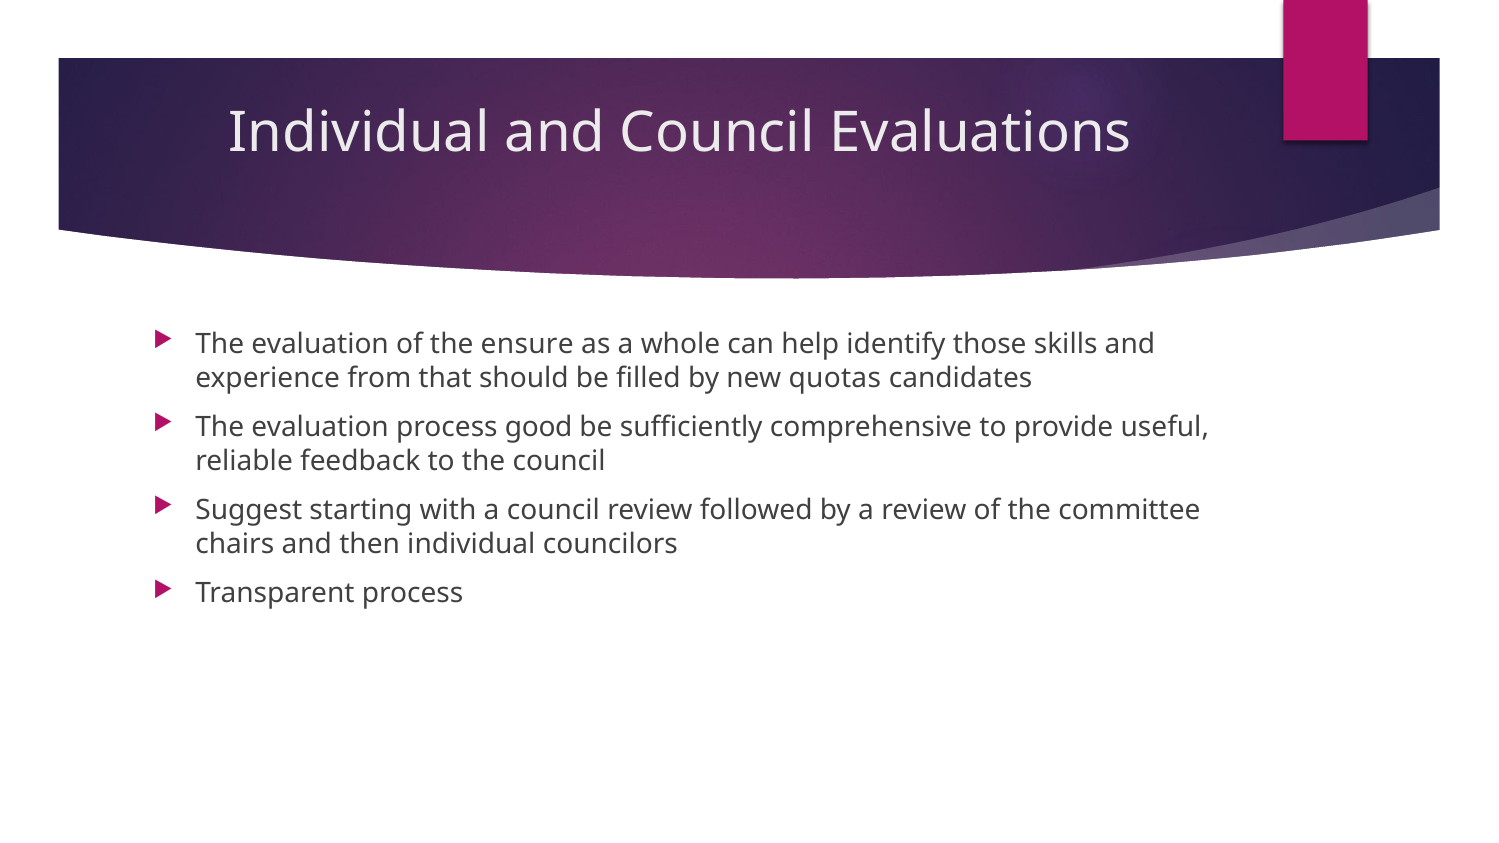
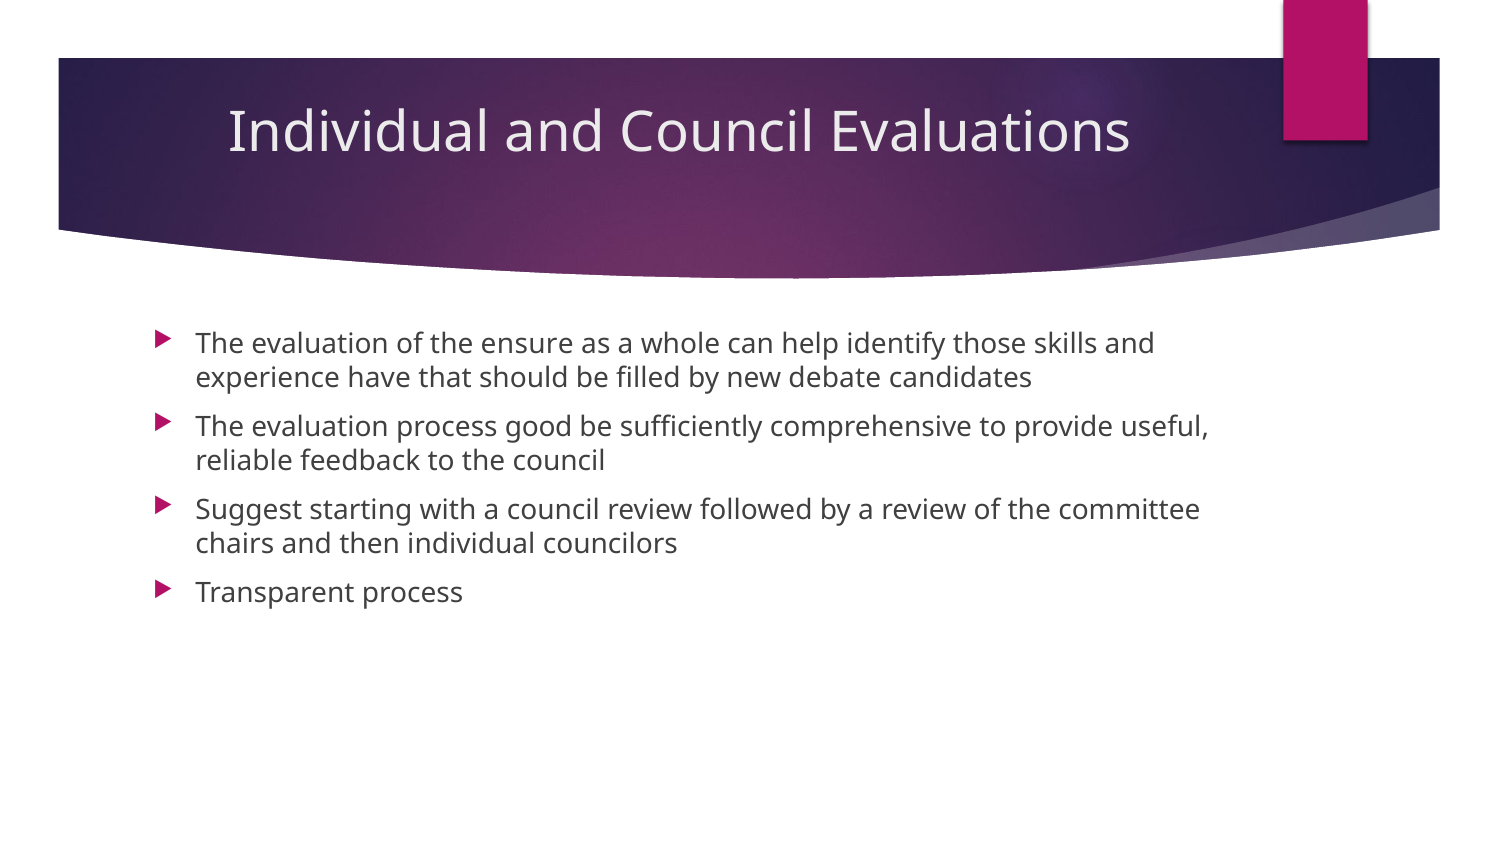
from: from -> have (379, 378)
quotas: quotas -> debate (835, 378)
